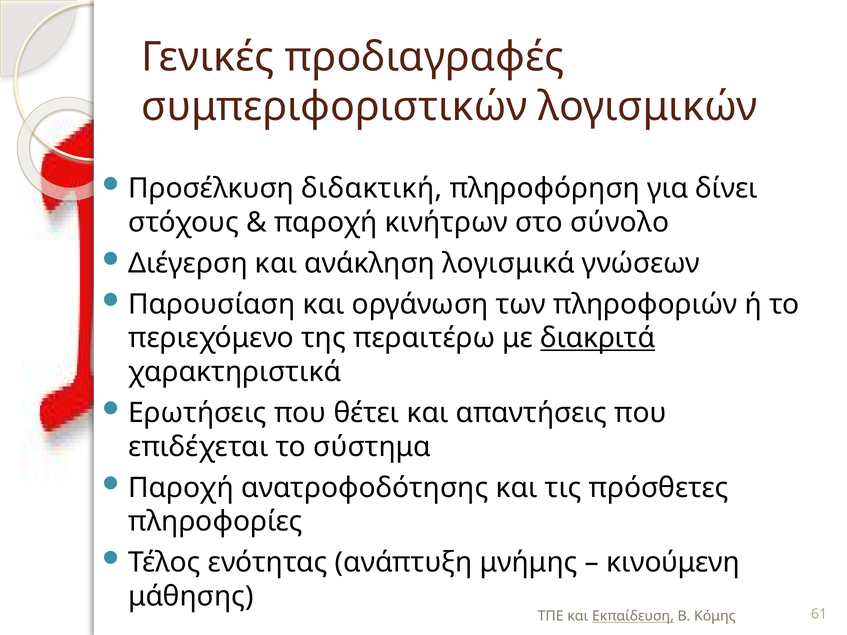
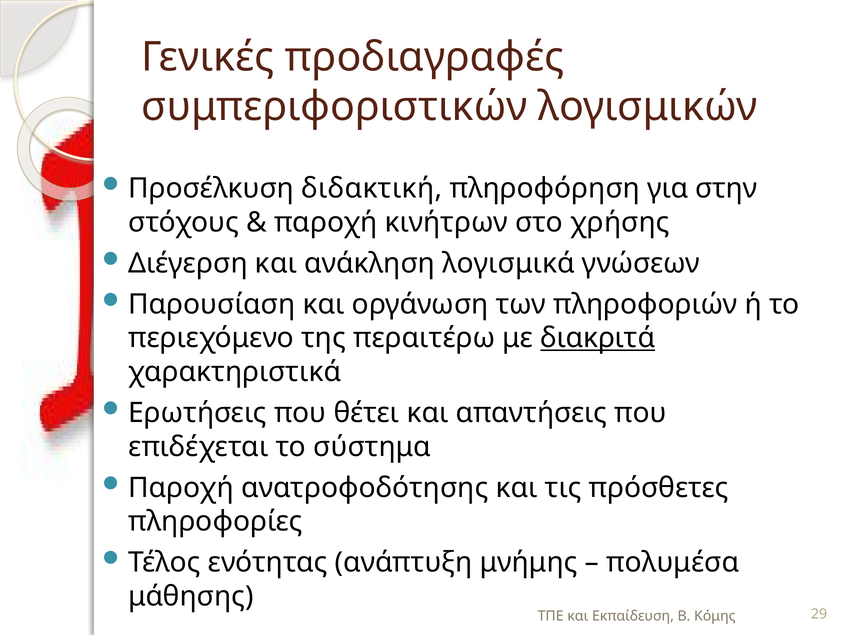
δίνει: δίνει -> στην (726, 189)
σύνολο: σύνολο -> χρήσης (620, 222)
κινούμενη: κινούμενη -> πολυμέσα (673, 563)
Εκπαίδευση underline: present -> none (633, 616)
61: 61 -> 29 (819, 614)
